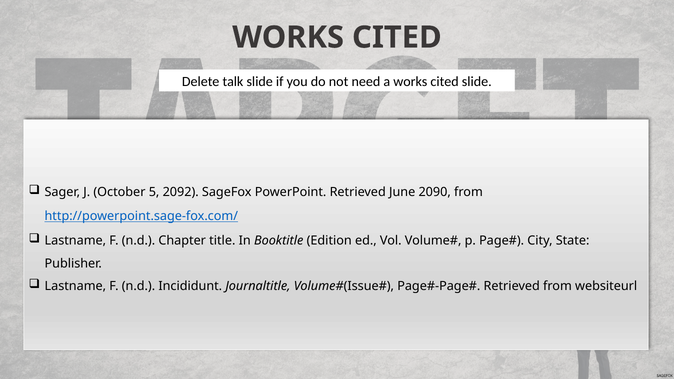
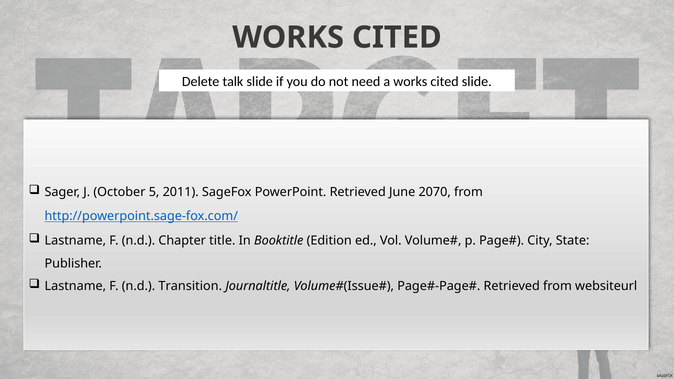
2092: 2092 -> 2011 (181, 192)
2090: 2090 -> 2070 (435, 192)
Incididunt: Incididunt -> Transition (190, 286)
